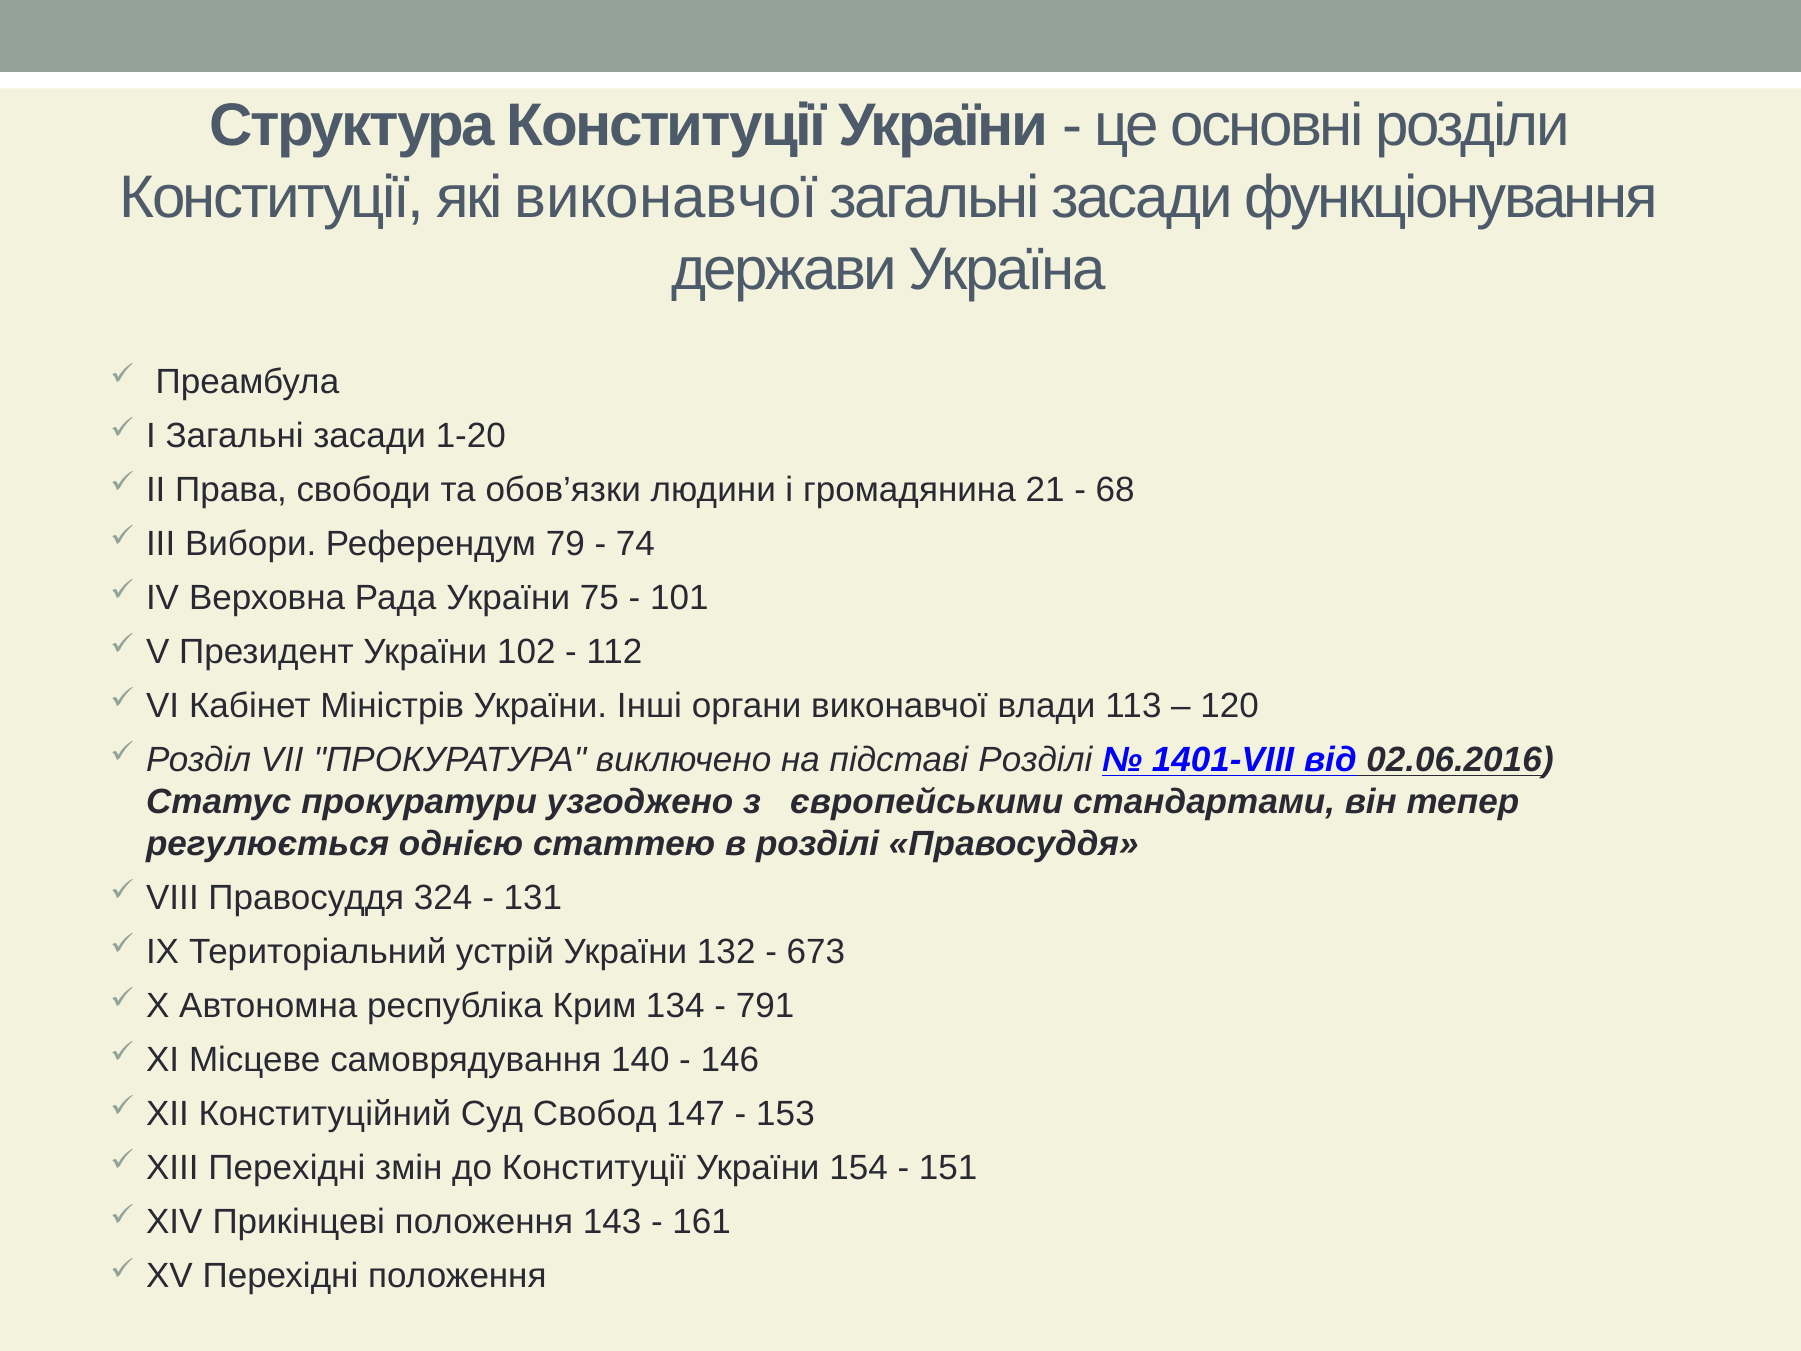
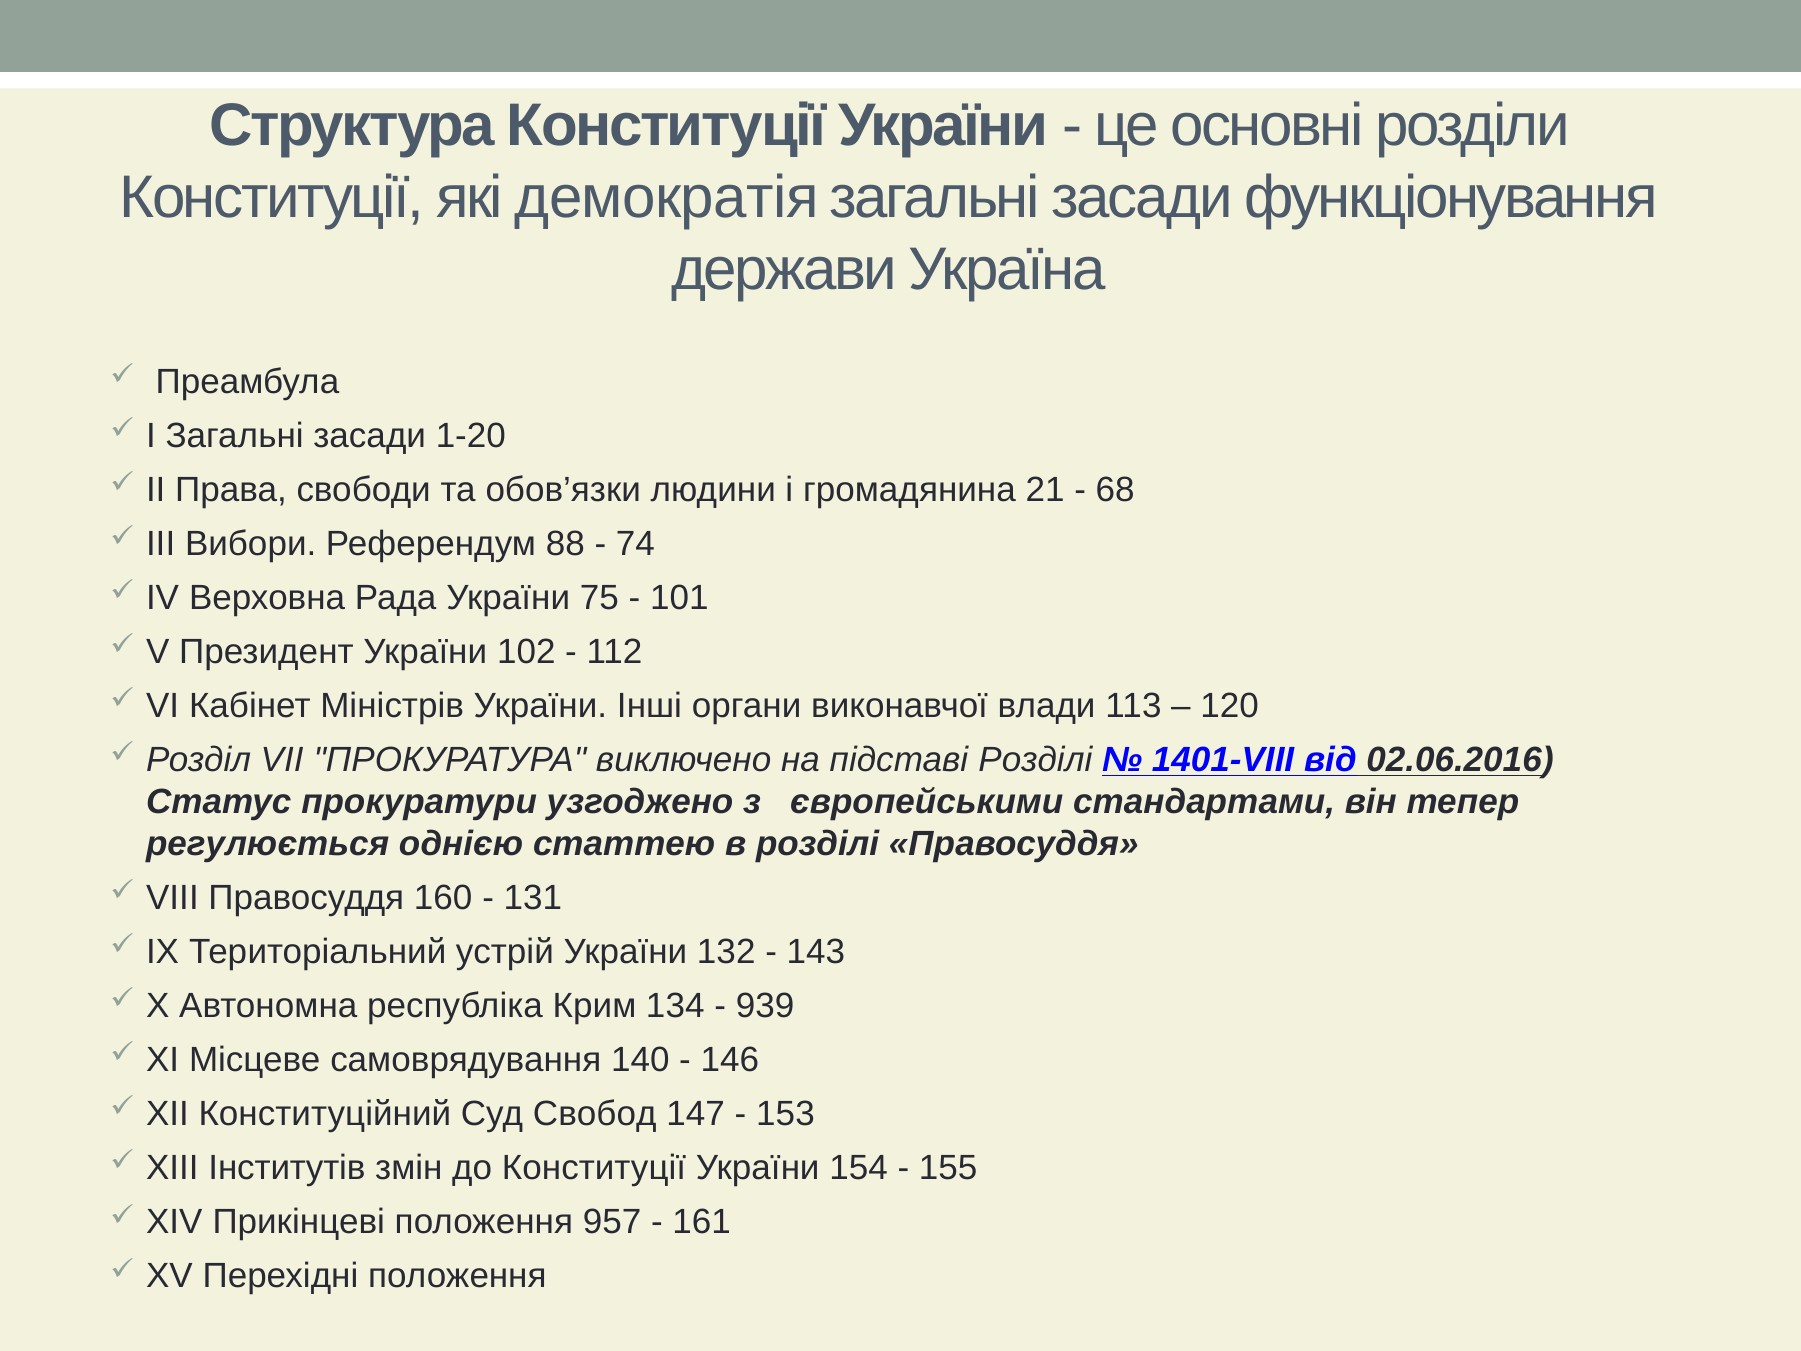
які виконавчої: виконавчої -> демократія (667, 197)
79: 79 -> 88 (565, 544)
324: 324 -> 160 (443, 898)
673: 673 -> 143 (816, 952)
791: 791 -> 939 (765, 1006)
ХІІІ Перехідні: Перехідні -> Інститутів (287, 1168)
151: 151 -> 155 (948, 1168)
143: 143 -> 957 (612, 1222)
